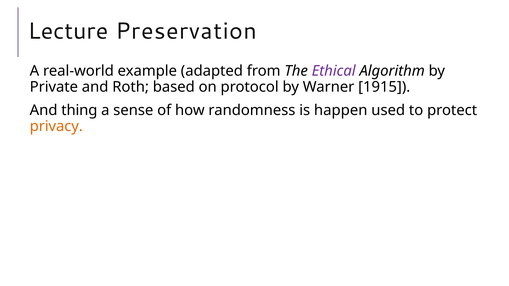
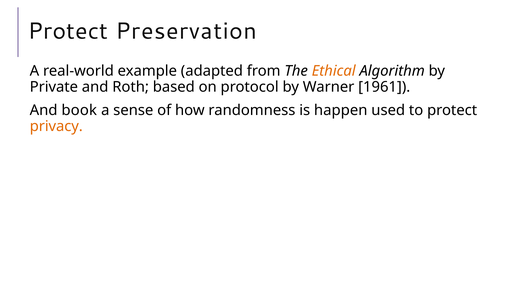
Lecture: Lecture -> Protect (68, 31)
Ethical colour: purple -> orange (334, 71)
1915: 1915 -> 1961 (384, 87)
thing: thing -> book (79, 110)
